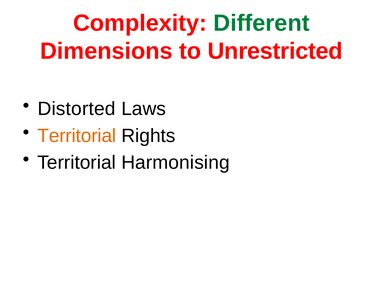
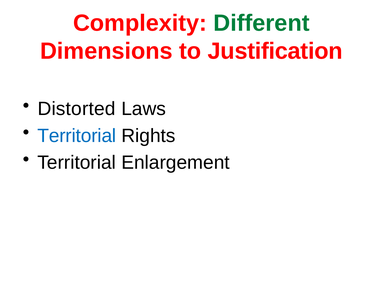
Unrestricted: Unrestricted -> Justification (275, 51)
Territorial colour: orange -> blue (77, 135)
Harmonising: Harmonising -> Enlargement (176, 162)
